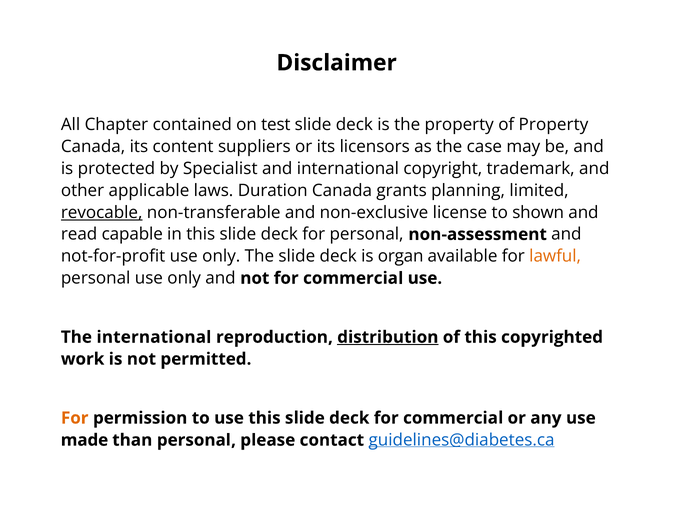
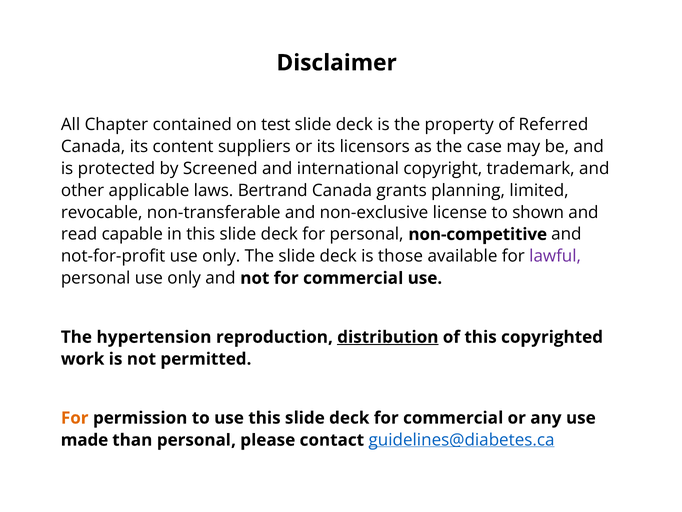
of Property: Property -> Referred (554, 125)
Specialist: Specialist -> Screened (220, 168)
Duration: Duration -> Bertrand (273, 190)
revocable underline: present -> none (102, 212)
non-assessment: non-assessment -> non-competitive (478, 234)
organ: organ -> those (400, 256)
lawful colour: orange -> purple (555, 256)
The international: international -> hypertension (154, 337)
